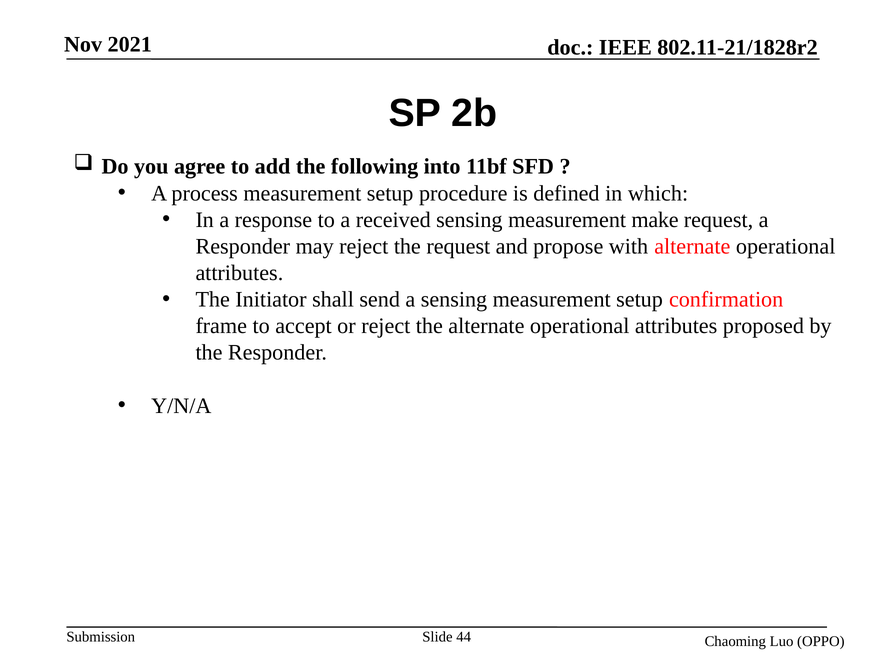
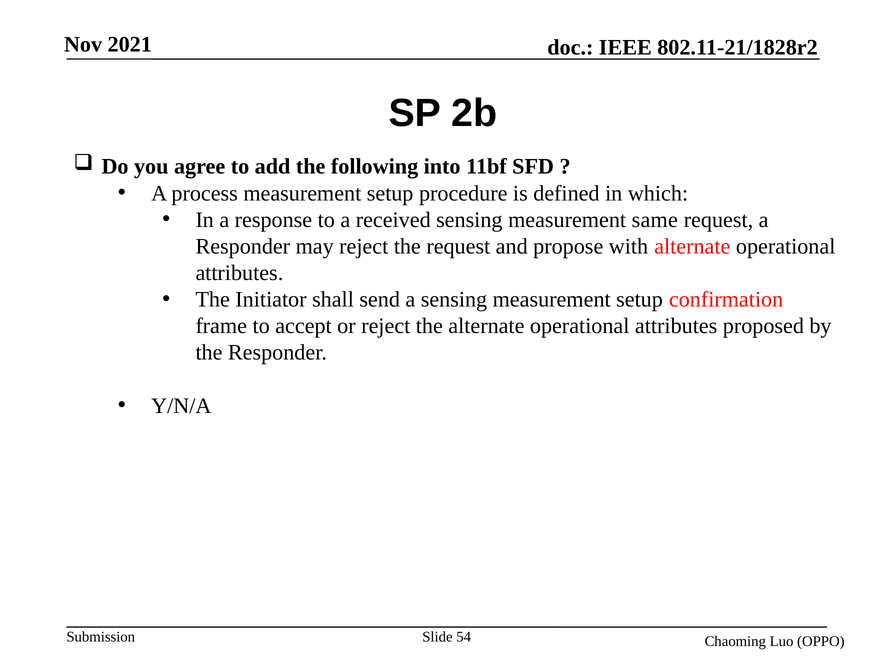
make: make -> same (655, 220)
44: 44 -> 54 (464, 637)
